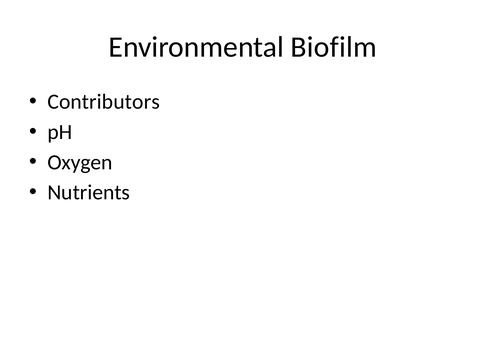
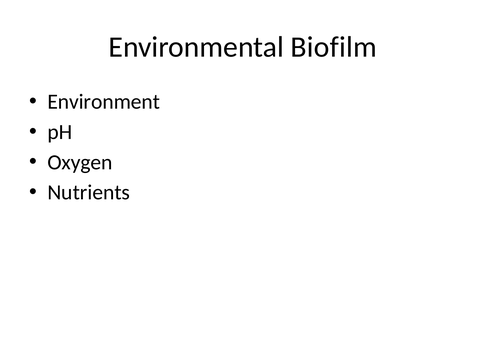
Contributors: Contributors -> Environment (104, 102)
